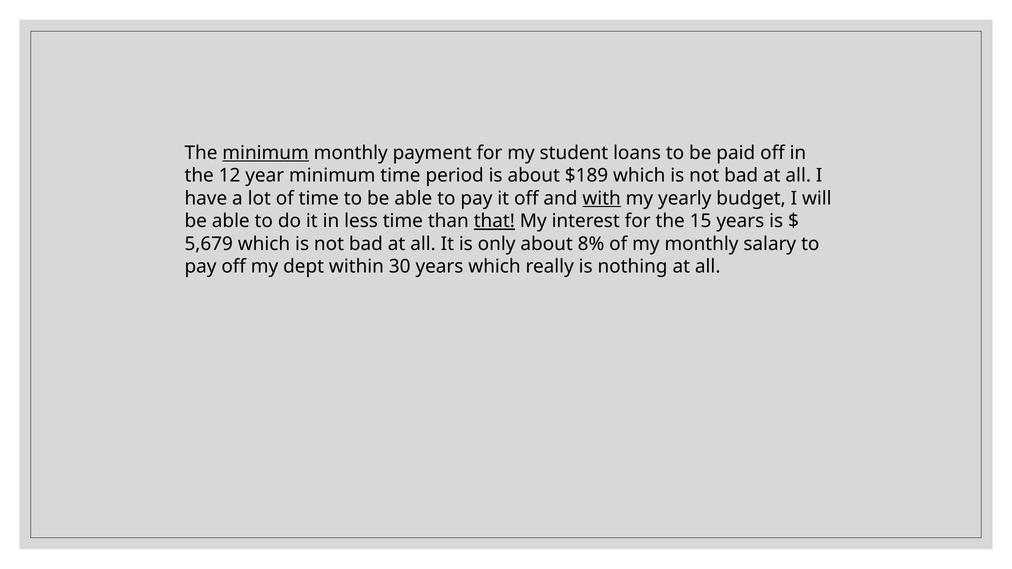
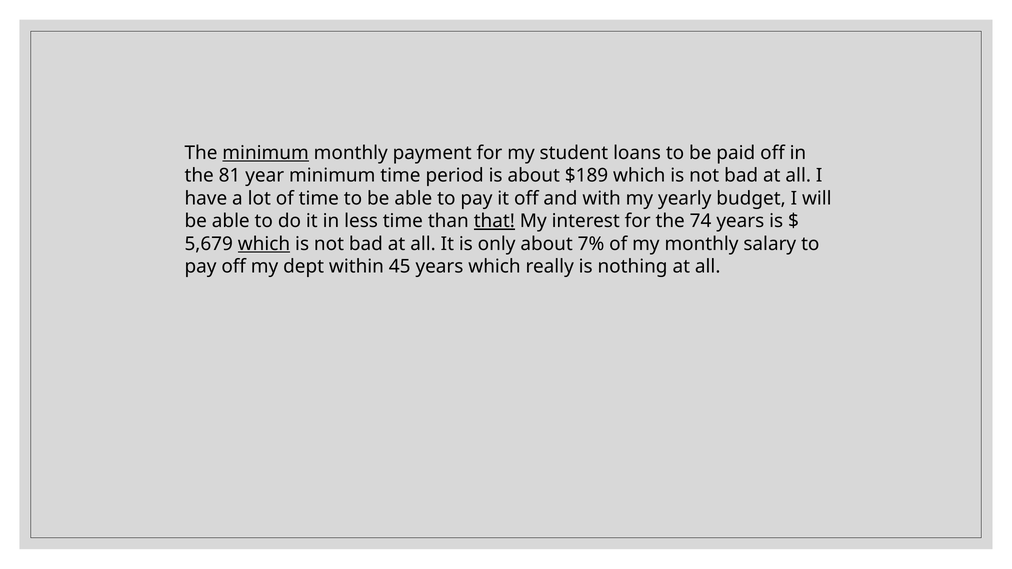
12: 12 -> 81 (230, 176)
with underline: present -> none (602, 198)
15: 15 -> 74 (701, 221)
which underline: none -> present (264, 244)
8%: 8% -> 7% (591, 244)
30: 30 -> 45 (400, 267)
